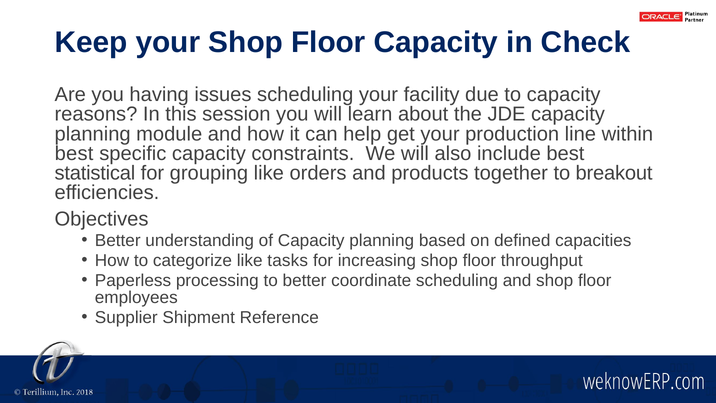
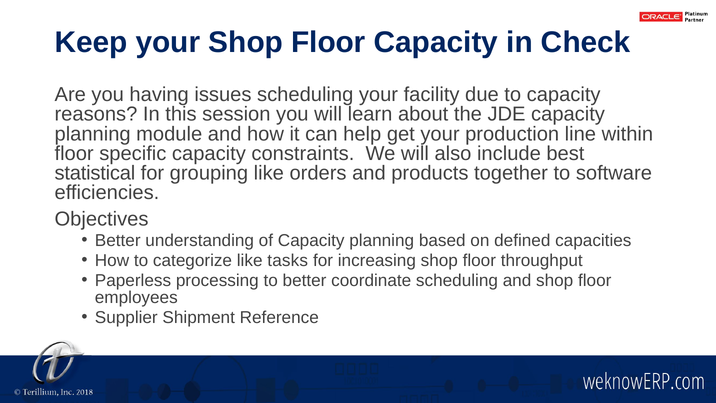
best: best -> floor (74, 153)
breakout: breakout -> software (614, 173)
